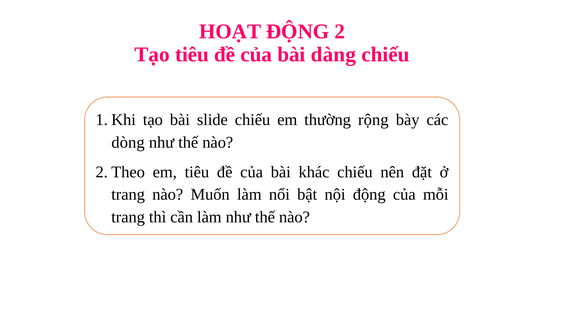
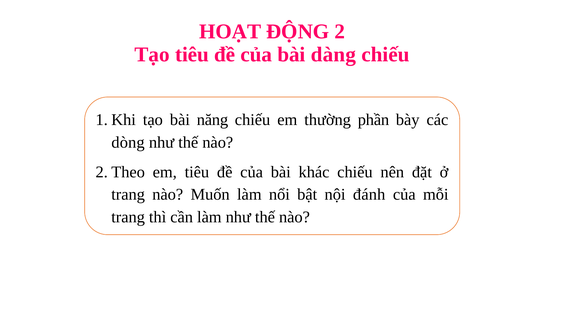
slide: slide -> năng (212, 120)
rộng: rộng -> phần (373, 120)
nội động: động -> đánh (369, 195)
